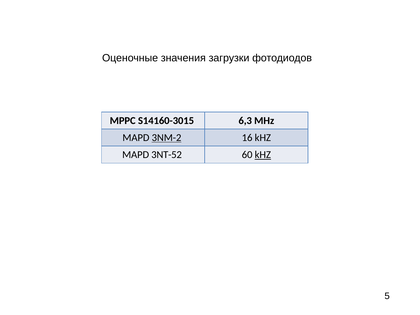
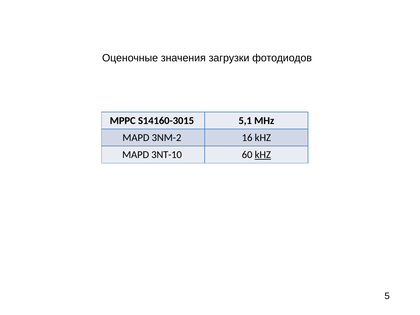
6,3: 6,3 -> 5,1 (245, 121)
3NM-2 underline: present -> none (167, 138)
3NT-52: 3NT-52 -> 3NT-10 (167, 155)
